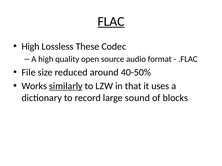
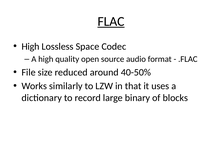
These: These -> Space (87, 47)
similarly underline: present -> none (66, 86)
sound: sound -> binary (138, 98)
